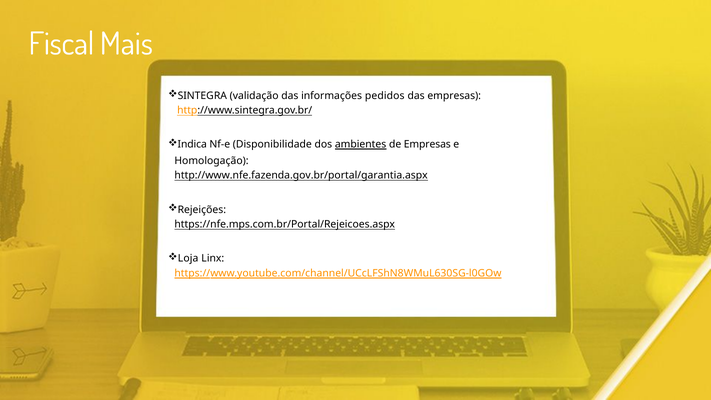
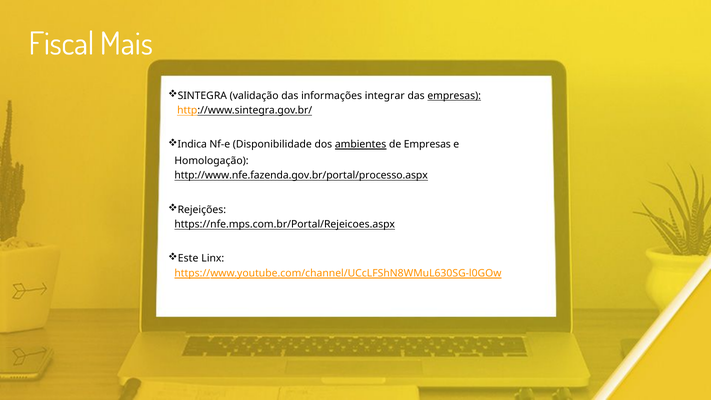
pedidos: pedidos -> integrar (385, 96)
empresas underline: none -> present (454, 96)
http://www.nfe.fazenda.gov.br/portal/garantia.aspx: http://www.nfe.fazenda.gov.br/portal/garantia.aspx -> http://www.nfe.fazenda.gov.br/portal/processo.aspx (301, 175)
Loja: Loja -> Este (188, 259)
